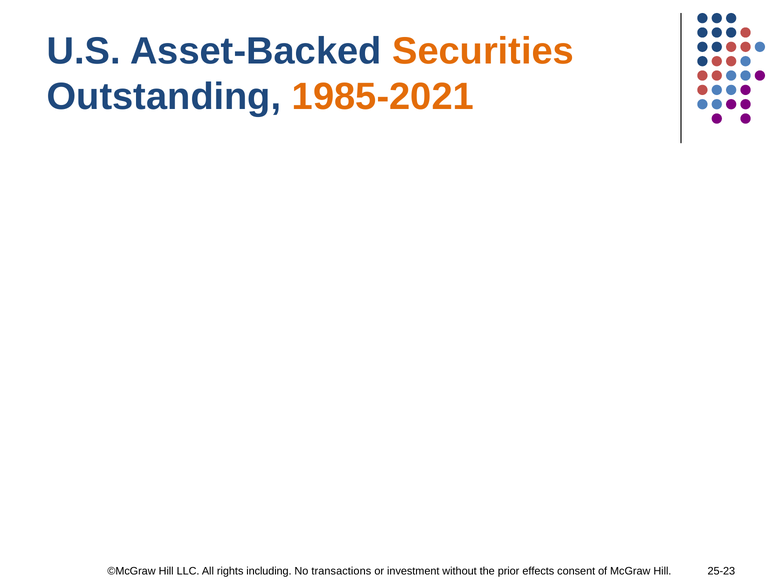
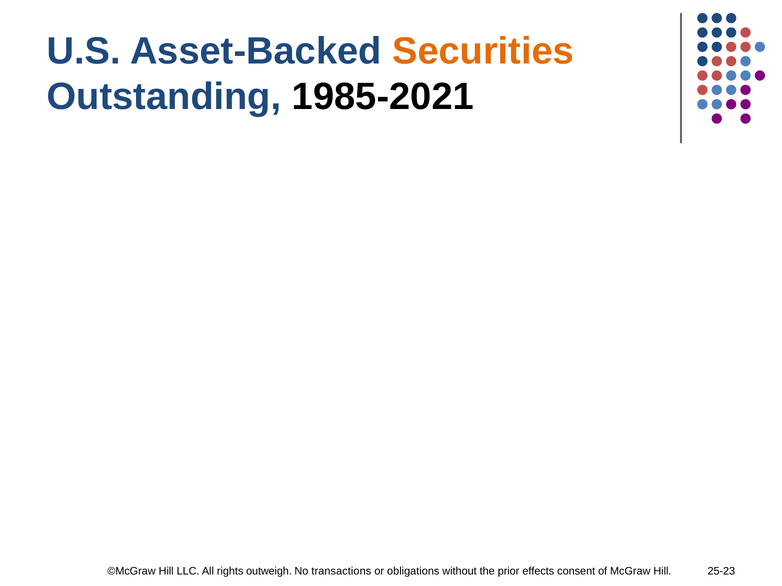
1985-2021 colour: orange -> black (383, 97)
including: including -> outweigh (269, 572)
investment: investment -> obligations (413, 572)
